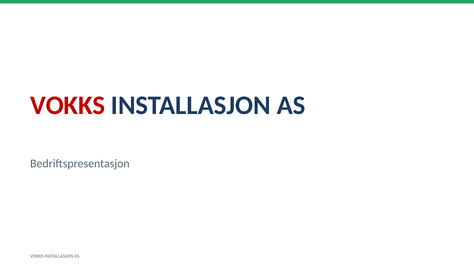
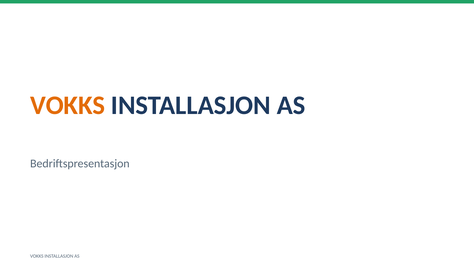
VOKKS colour: red -> orange (68, 105)
